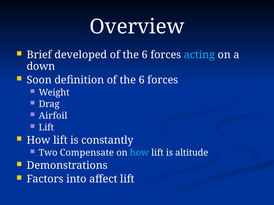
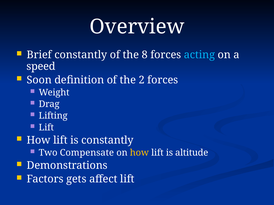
Brief developed: developed -> constantly (81, 55)
6: 6 -> 8 (145, 55)
down: down -> speed (41, 67)
definition of the 6: 6 -> 2 (142, 80)
Airfoil: Airfoil -> Lifting (53, 116)
how colour: light blue -> yellow (139, 153)
into: into -> gets (76, 180)
